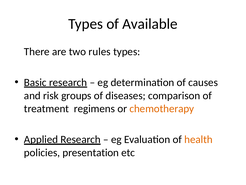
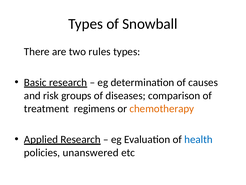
Available: Available -> Snowball (150, 24)
health colour: orange -> blue (198, 139)
presentation: presentation -> unanswered (91, 152)
